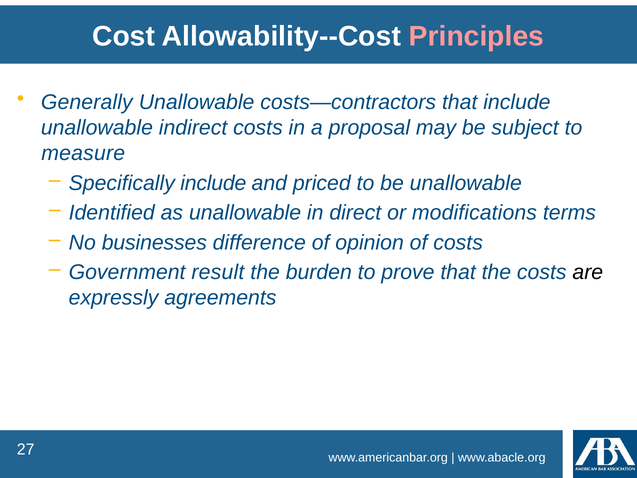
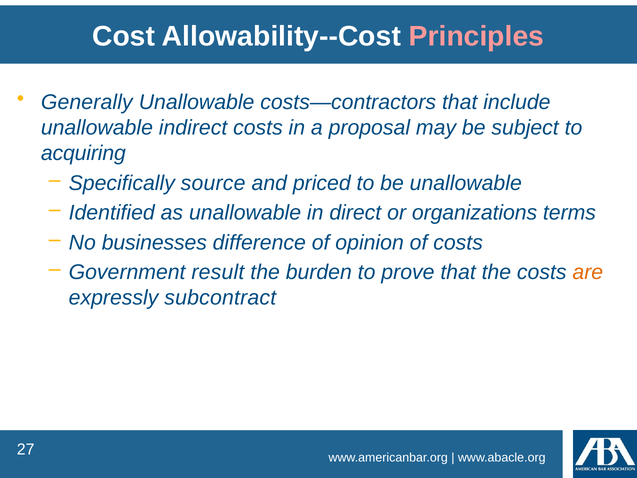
measure: measure -> acquiring (83, 153)
Specifically include: include -> source (213, 183)
modifications: modifications -> organizations (475, 213)
are colour: black -> orange (588, 272)
agreements: agreements -> subcontract (220, 298)
